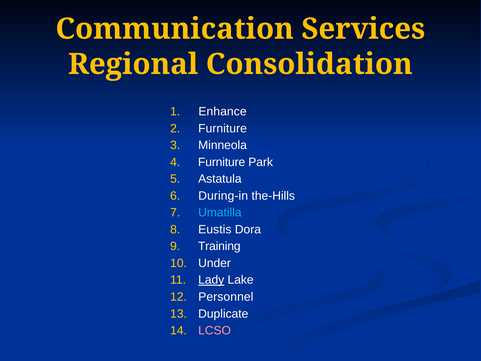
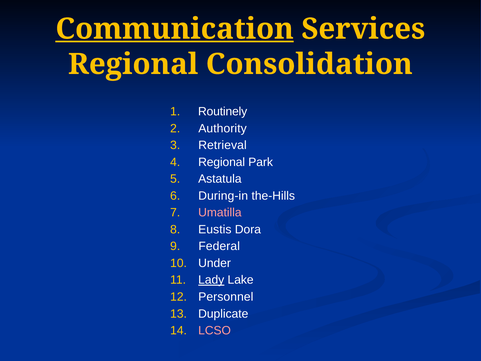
Communication underline: none -> present (175, 29)
Enhance: Enhance -> Routinely (223, 111)
Furniture: Furniture -> Authority (223, 128)
Minneola: Minneola -> Retrieval (222, 145)
Furniture: Furniture -> Regional (222, 162)
Umatilla colour: light blue -> pink (220, 212)
Training: Training -> Federal (219, 246)
